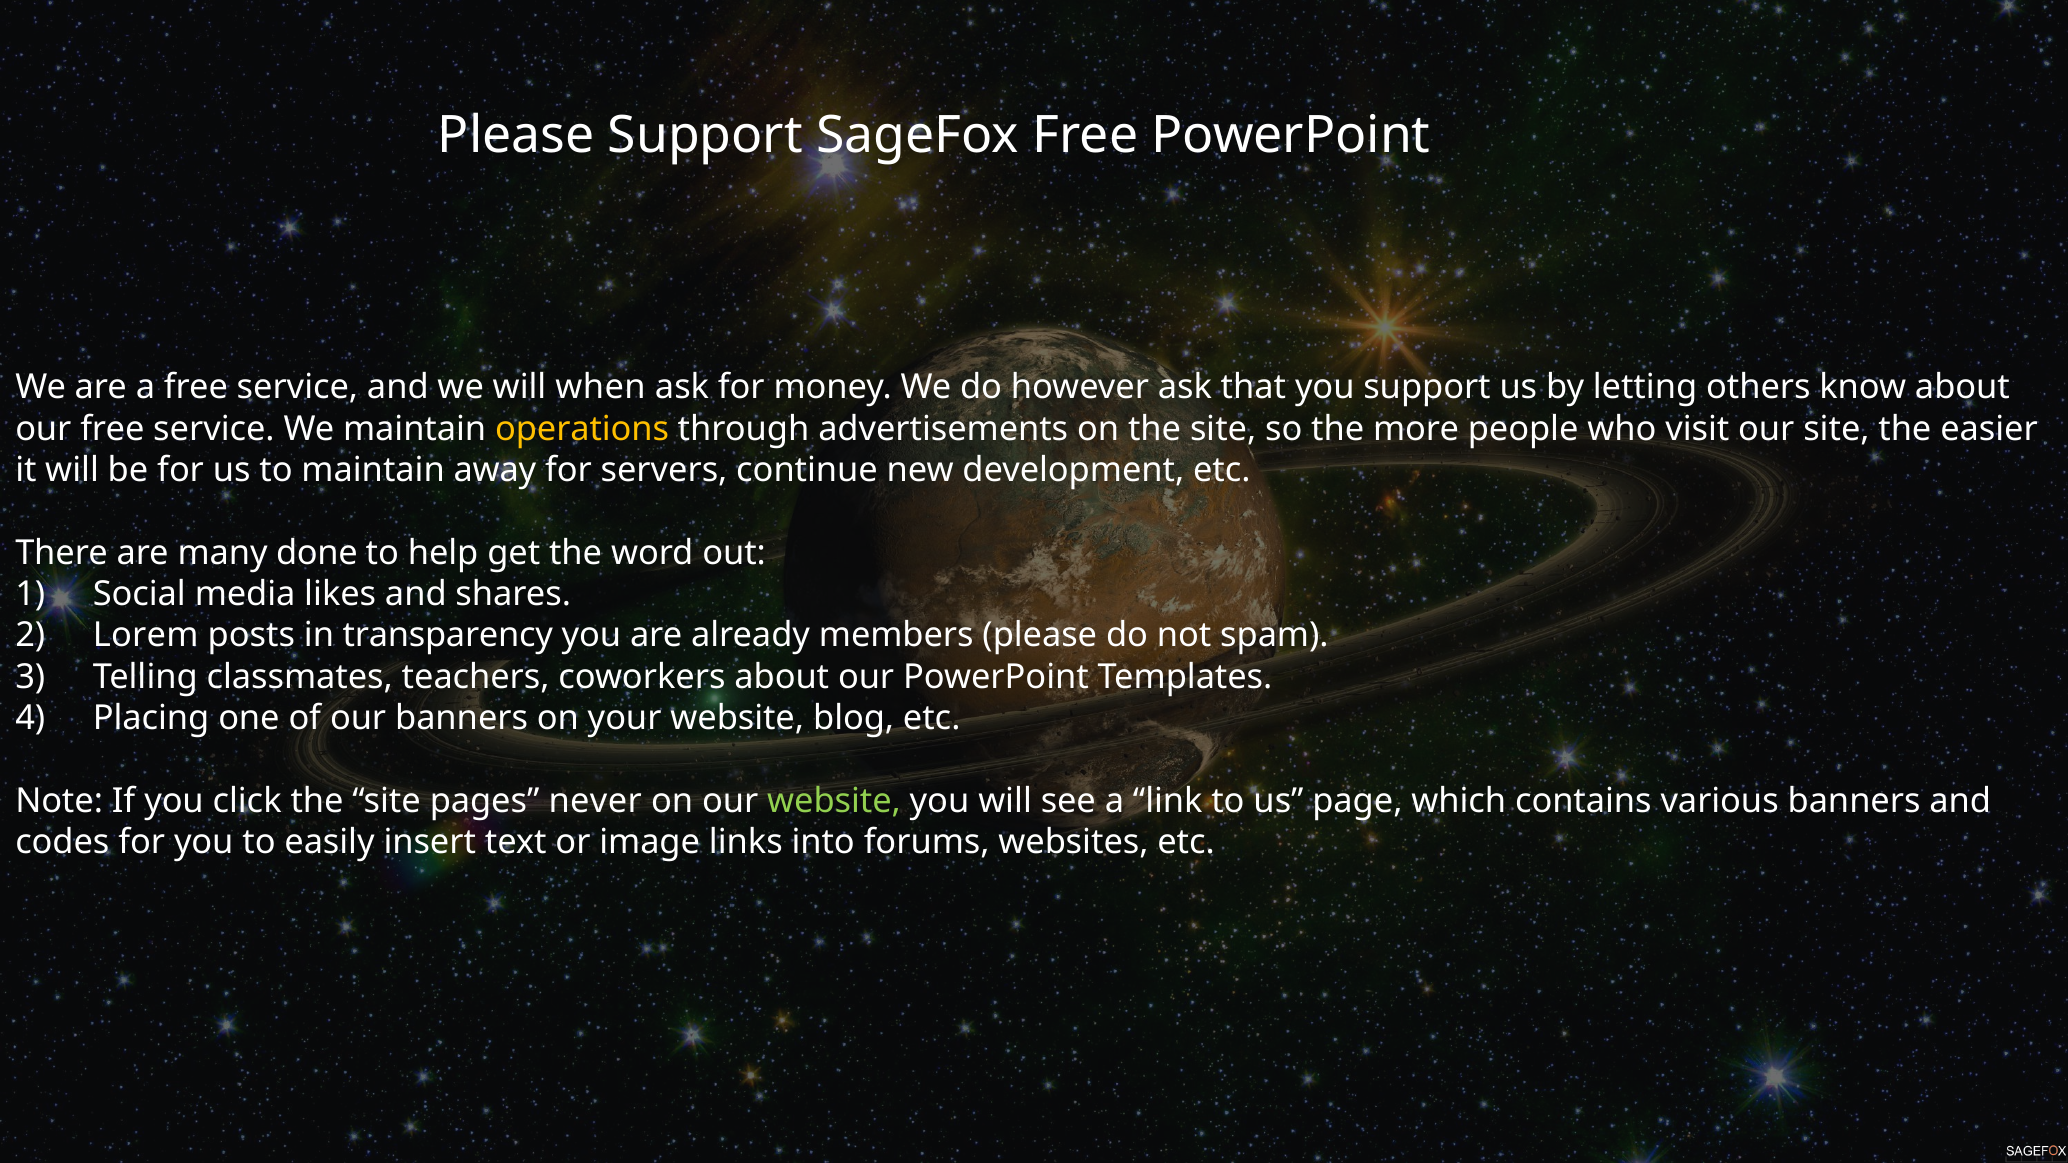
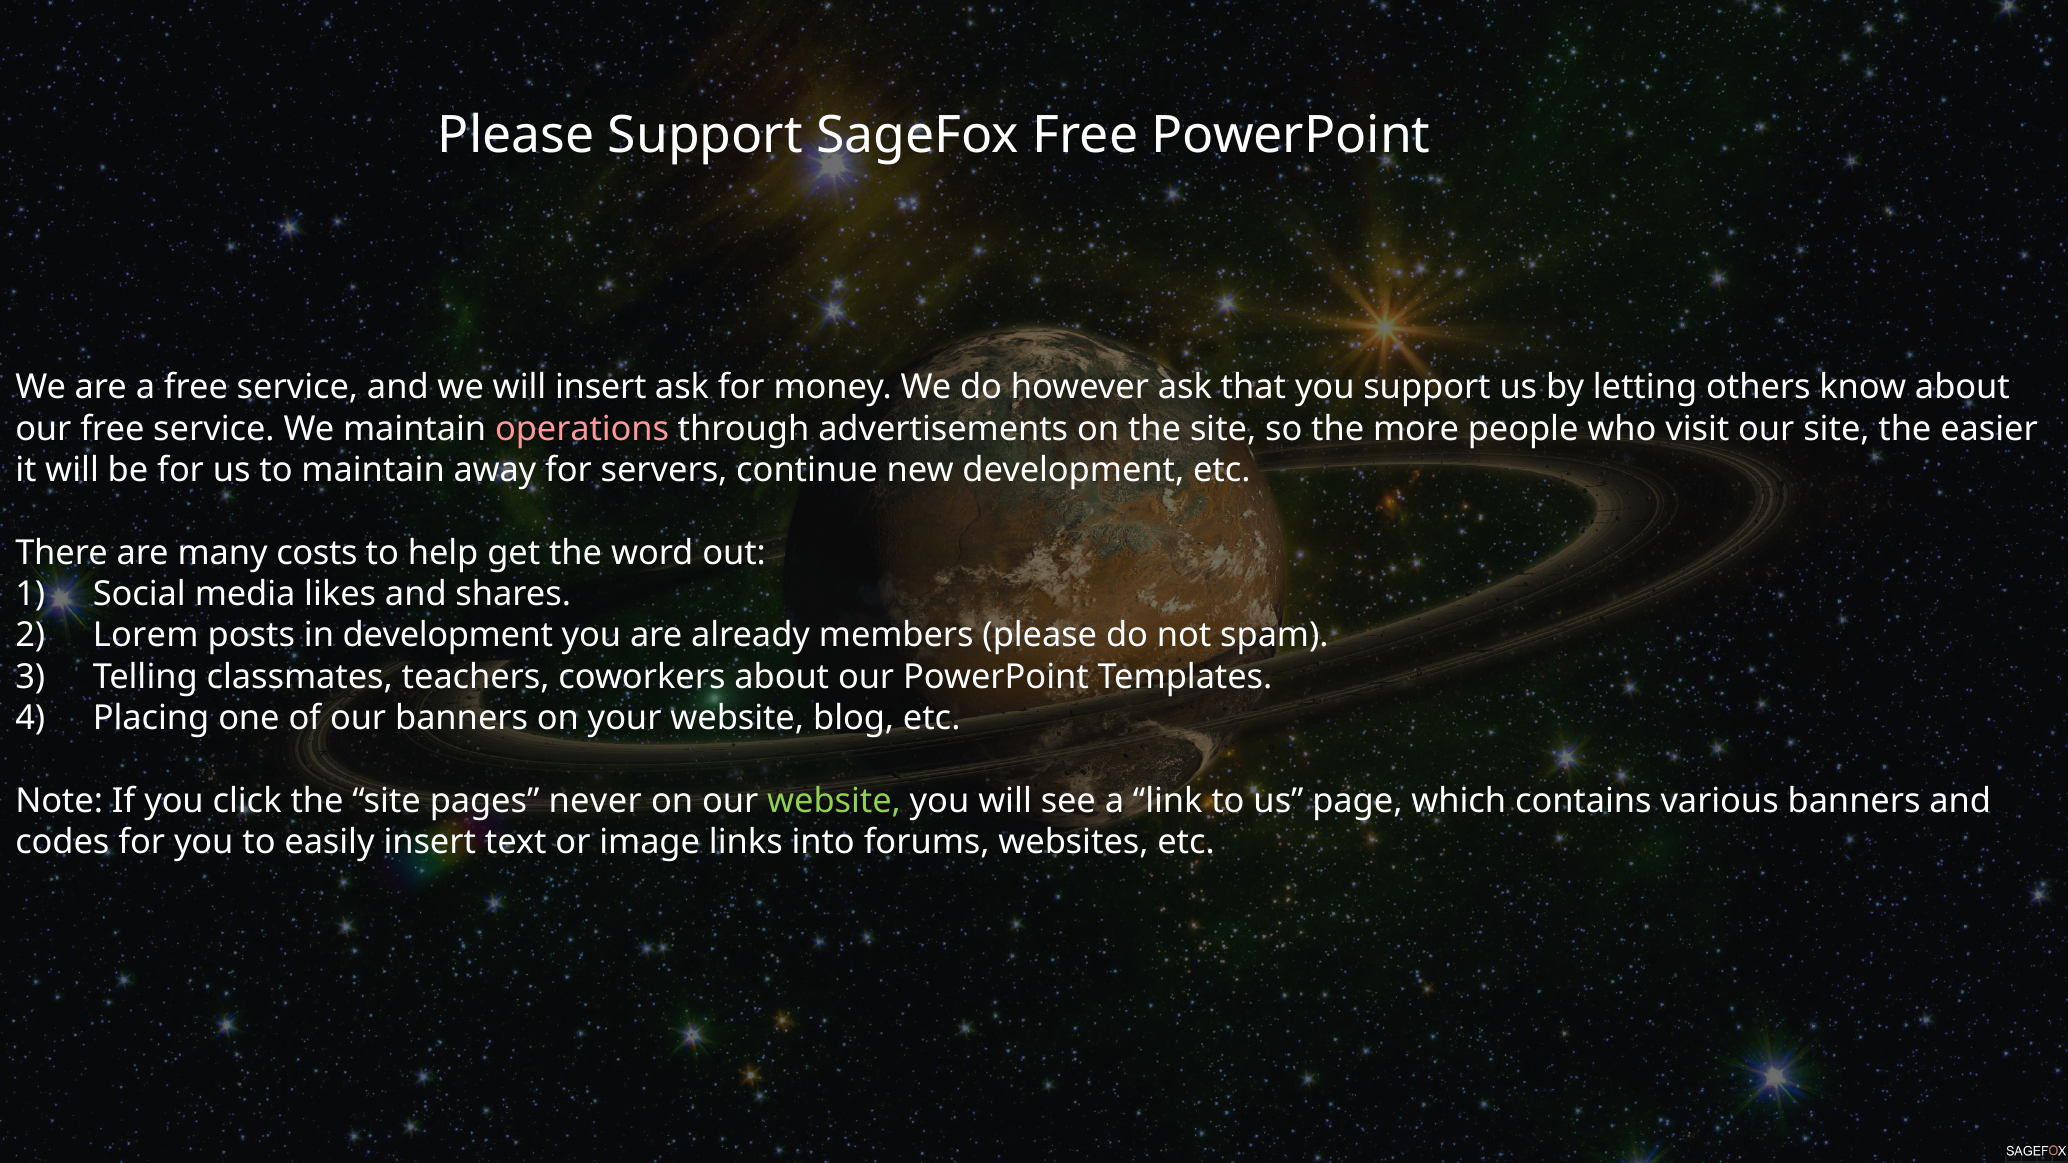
will when: when -> insert (601, 388)
operations colour: yellow -> pink (582, 429)
done: done -> costs (317, 553)
in transparency: transparency -> development (448, 636)
